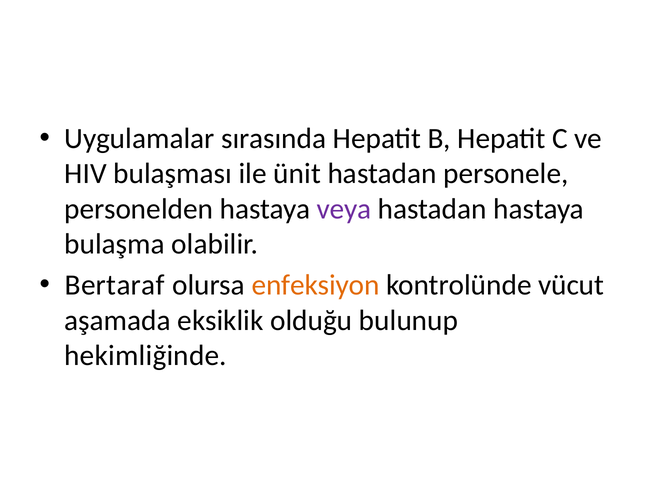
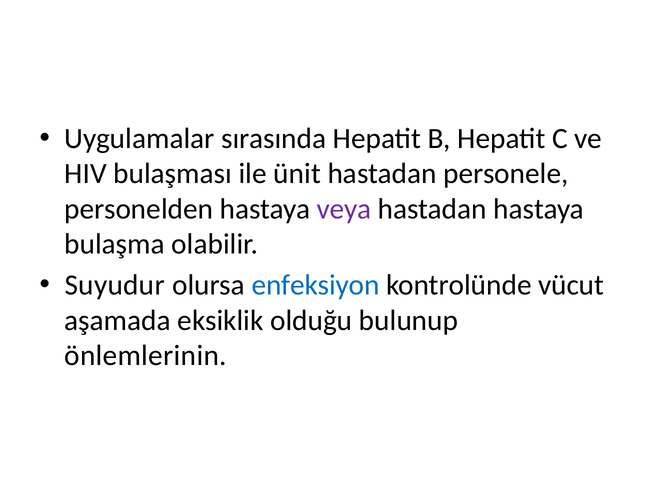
Bertaraf: Bertaraf -> Suyudur (115, 285)
enfeksiyon colour: orange -> blue (316, 285)
hekimliğinde: hekimliğinde -> önlemlerinin (146, 356)
